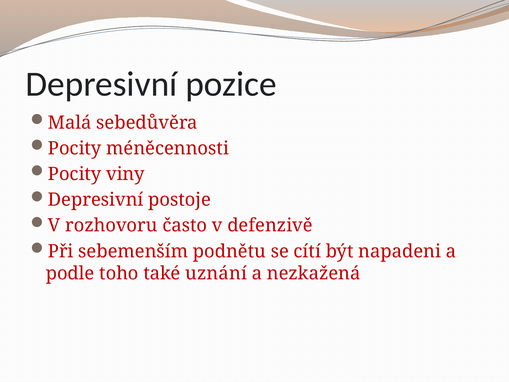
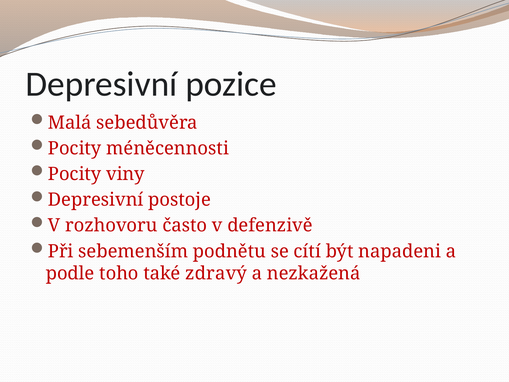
uznání: uznání -> zdravý (216, 273)
